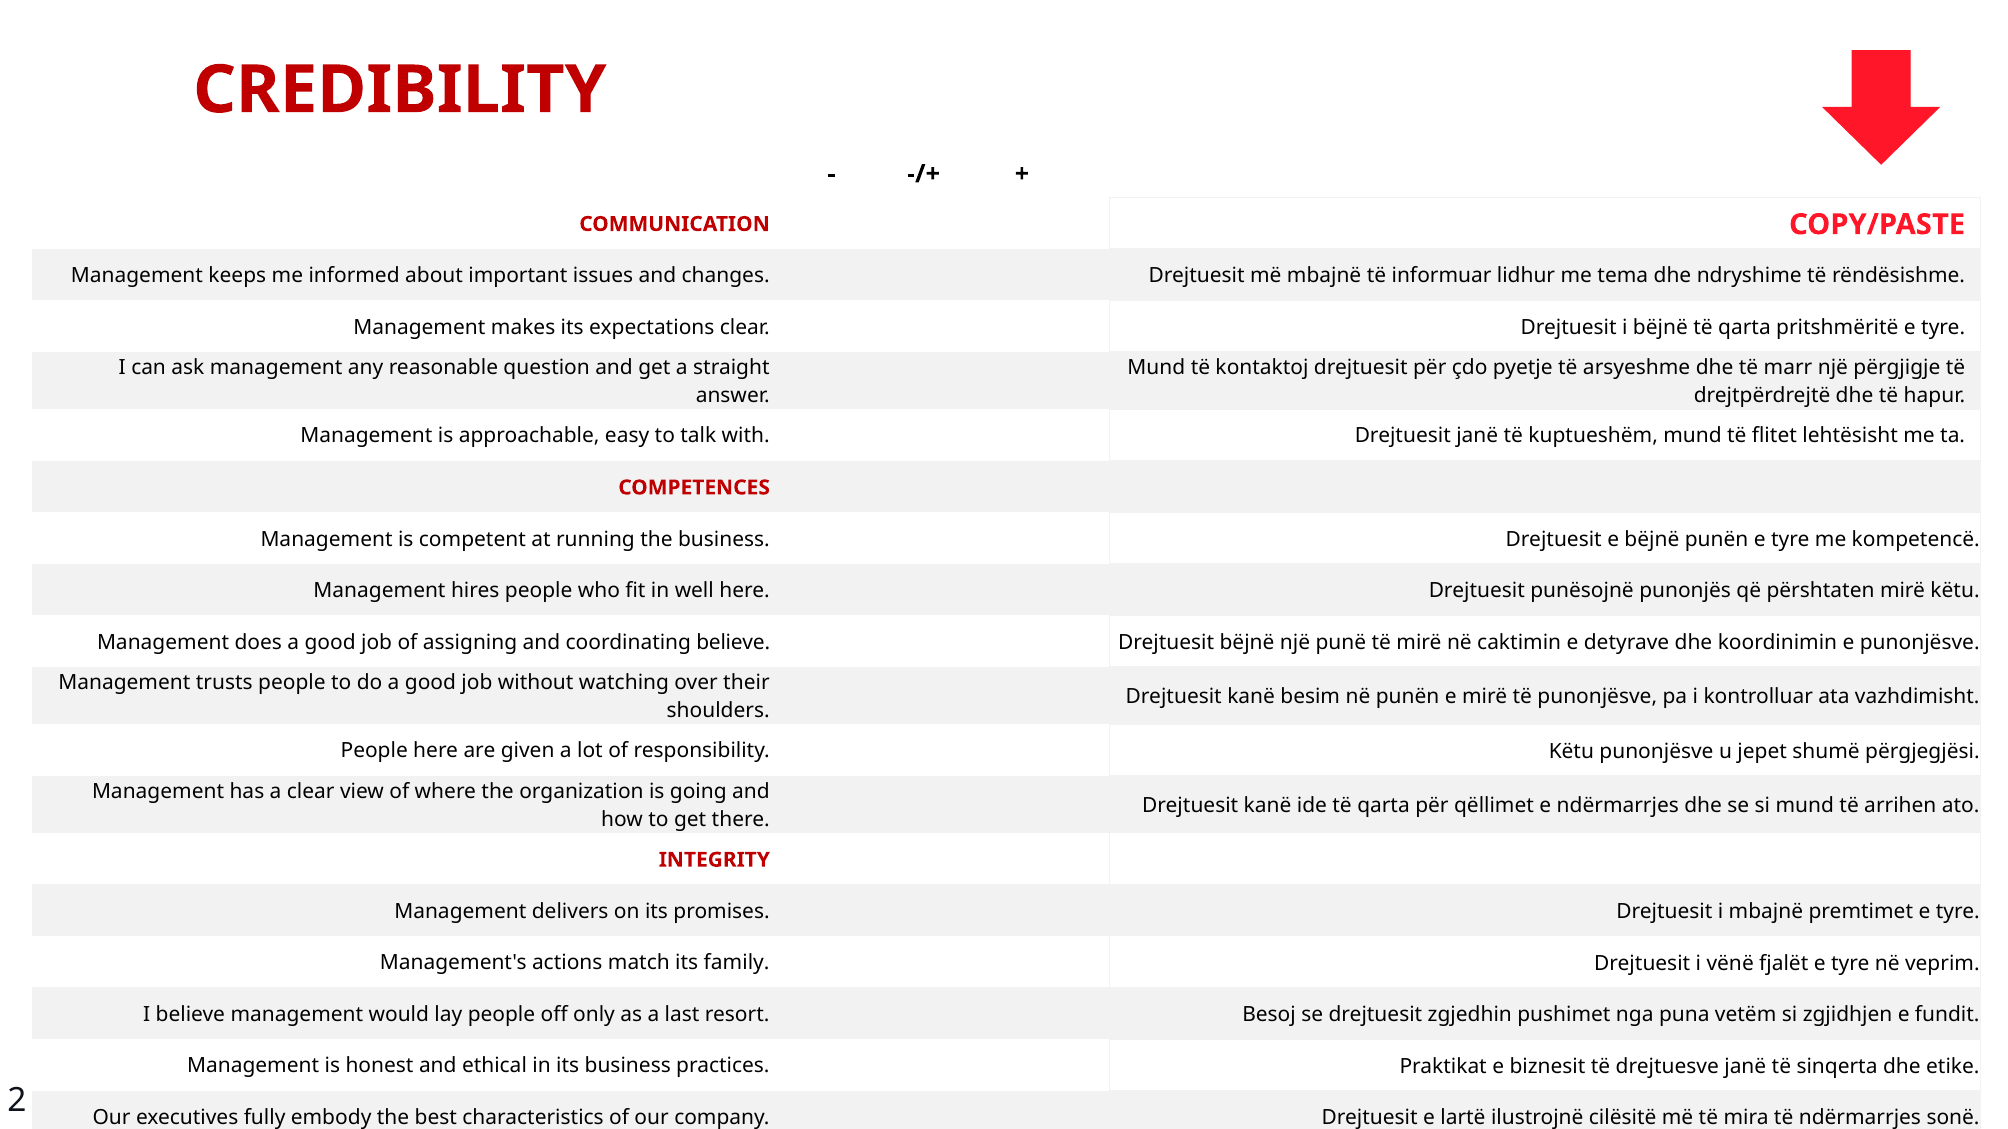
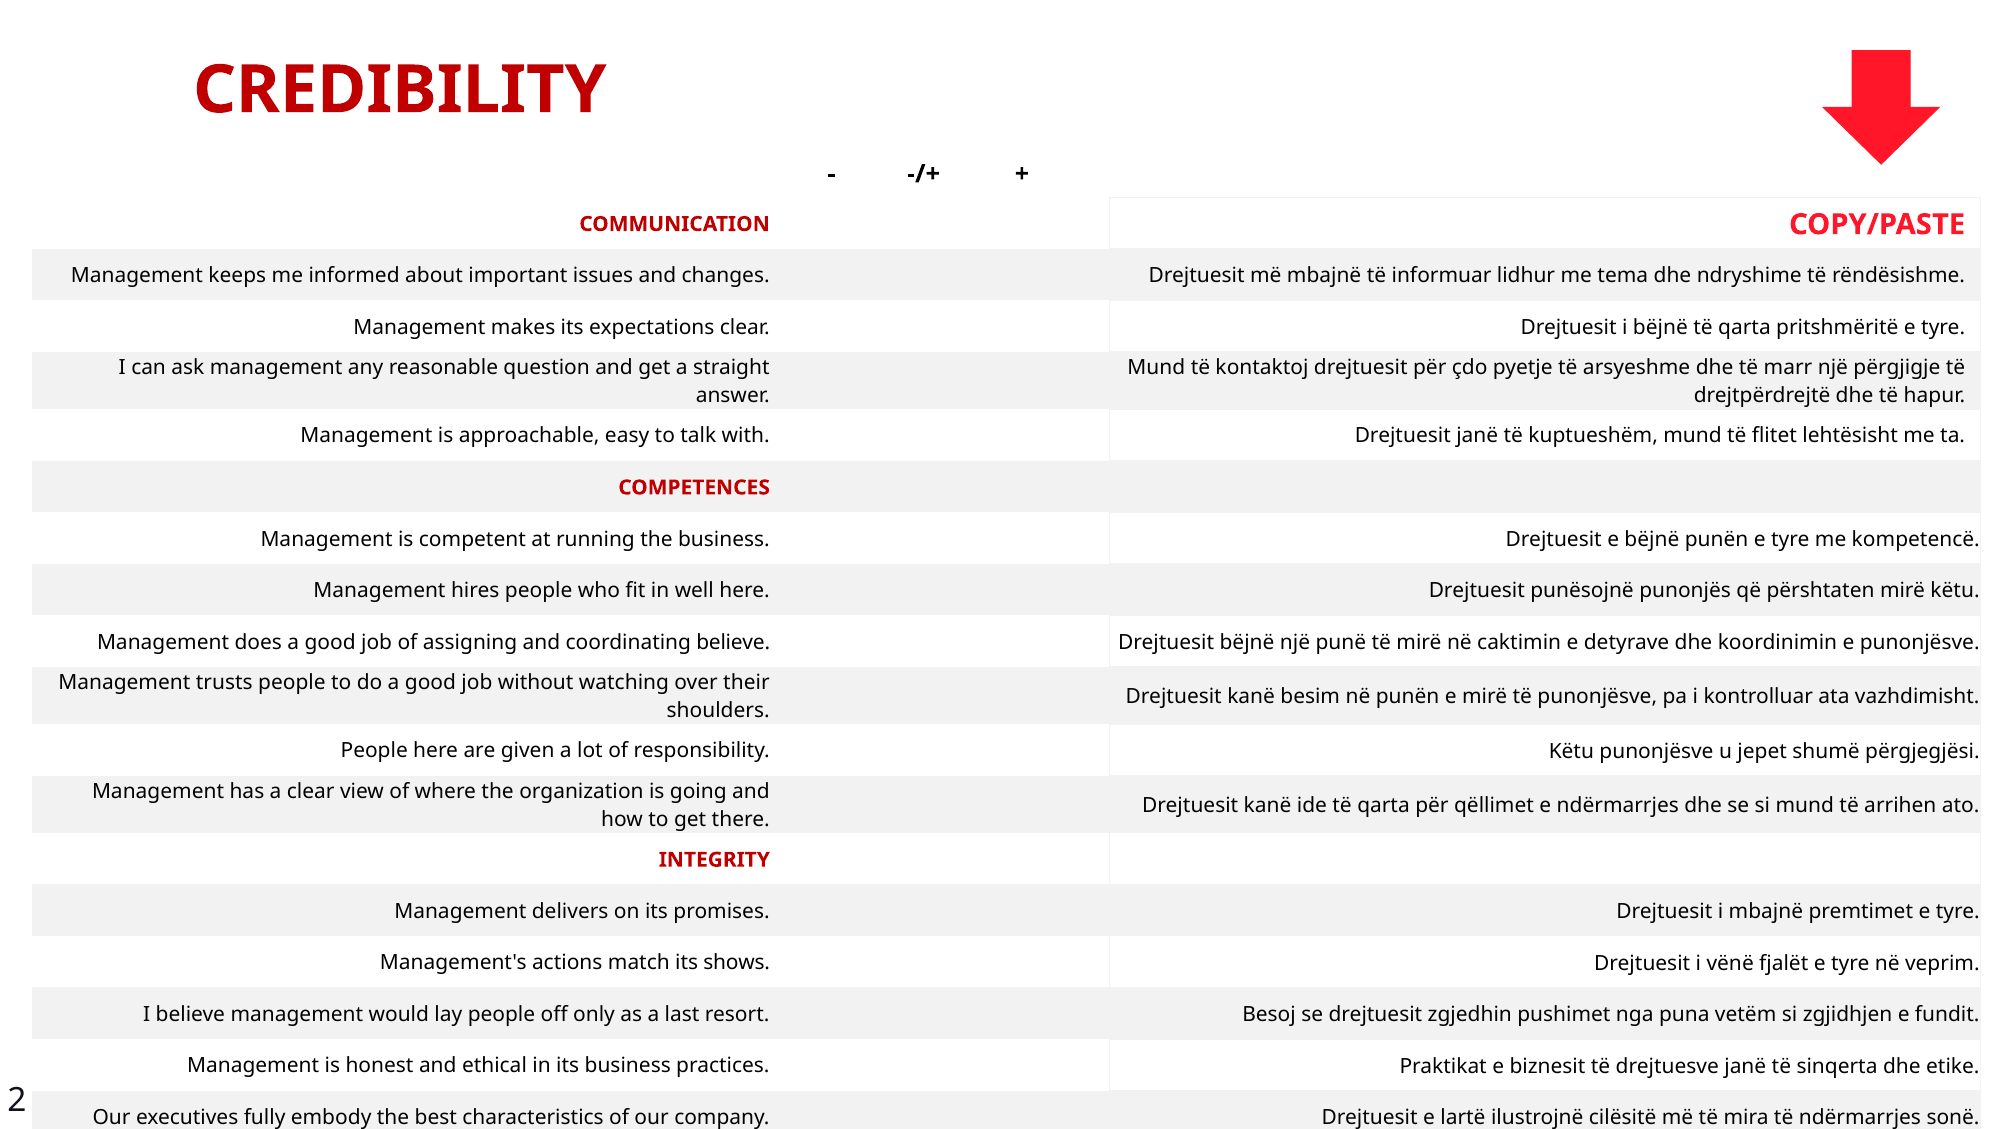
family: family -> shows (737, 963)
